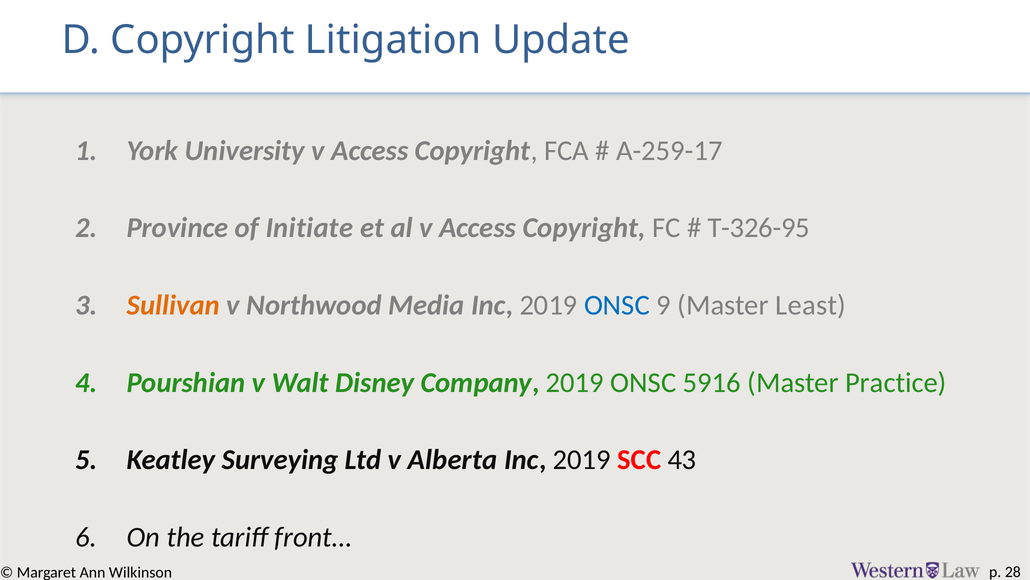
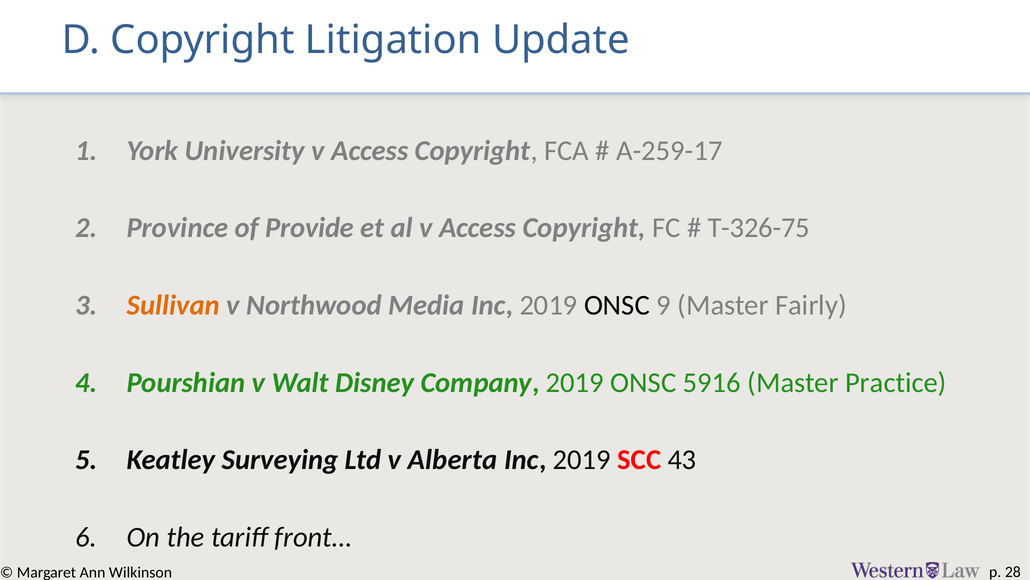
Initiate: Initiate -> Provide (310, 228)
T-326-95: T-326-95 -> T-326-75 (759, 228)
ONSC colour: blue -> black (617, 305)
Least: Least -> Fairly (811, 305)
